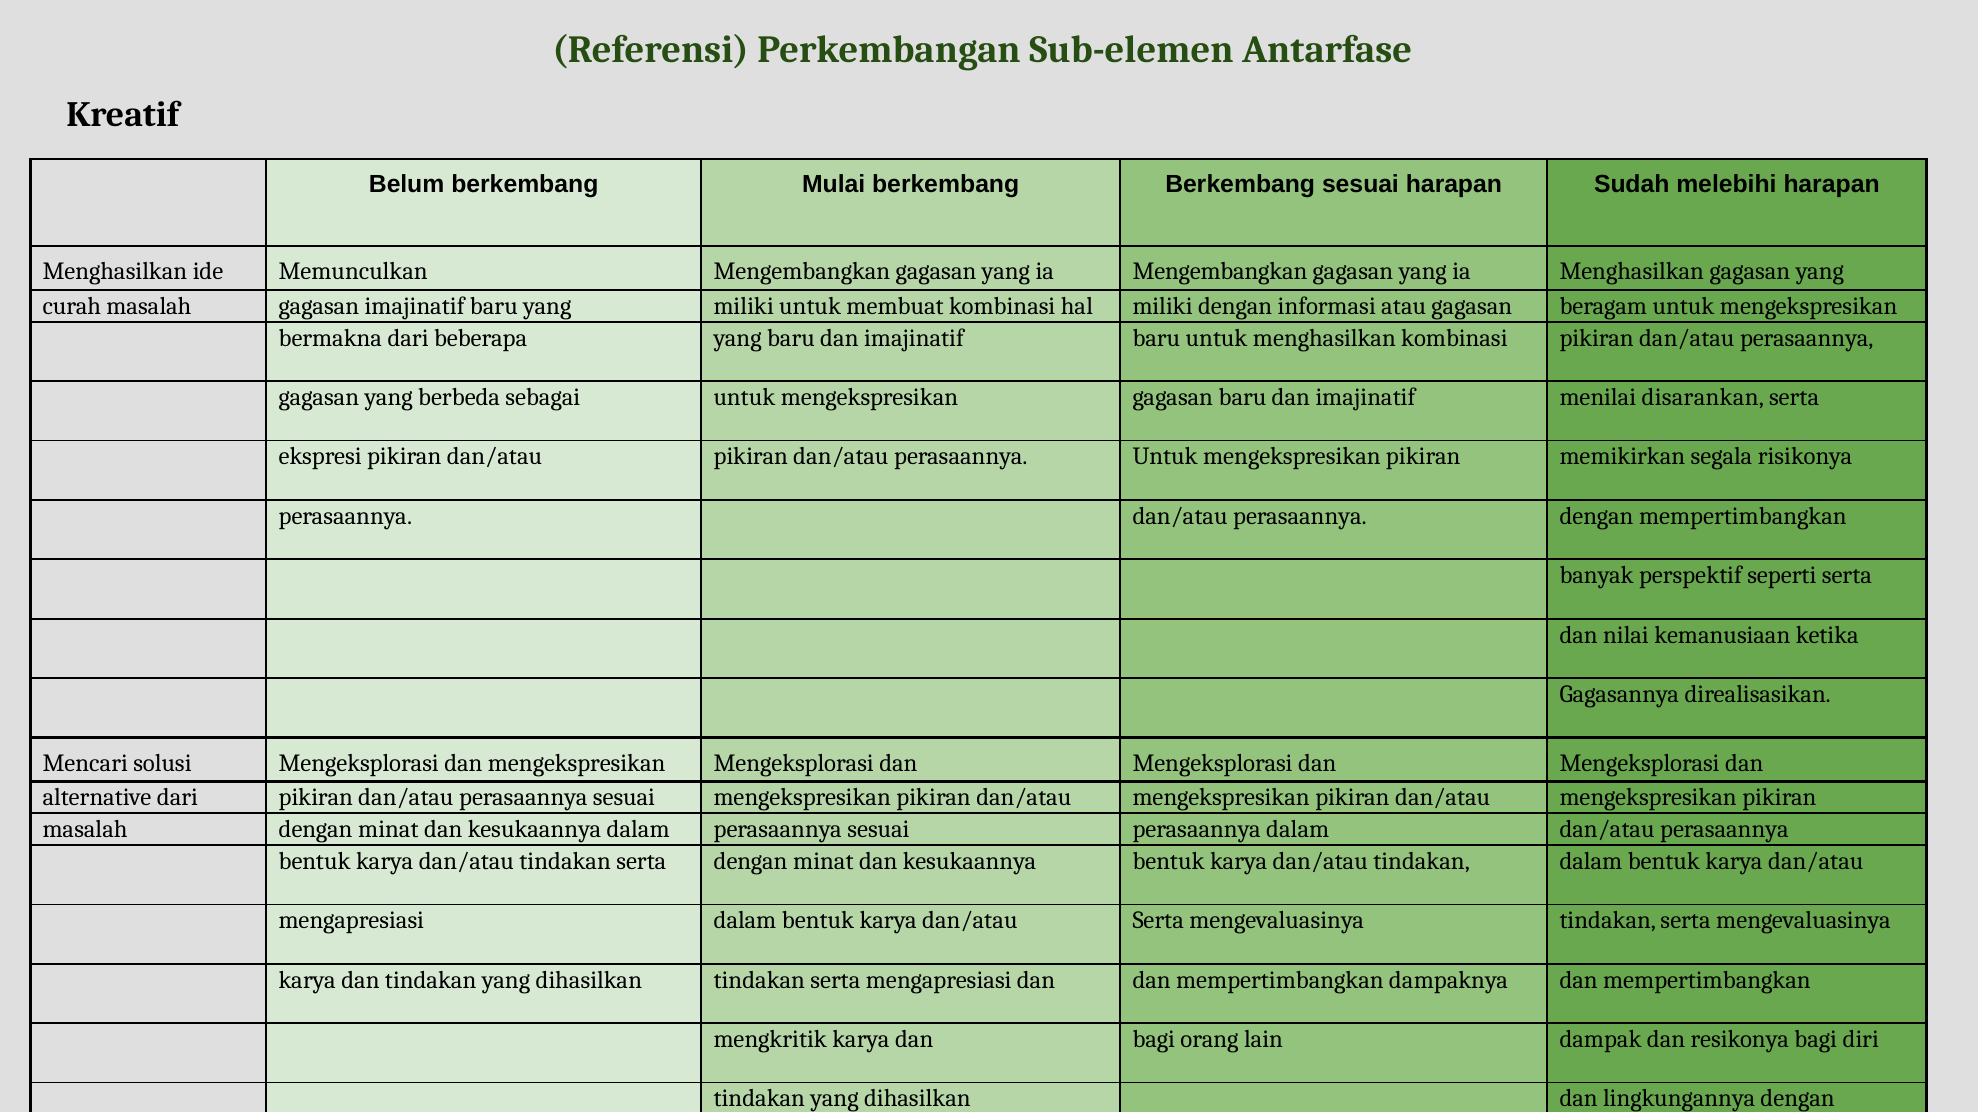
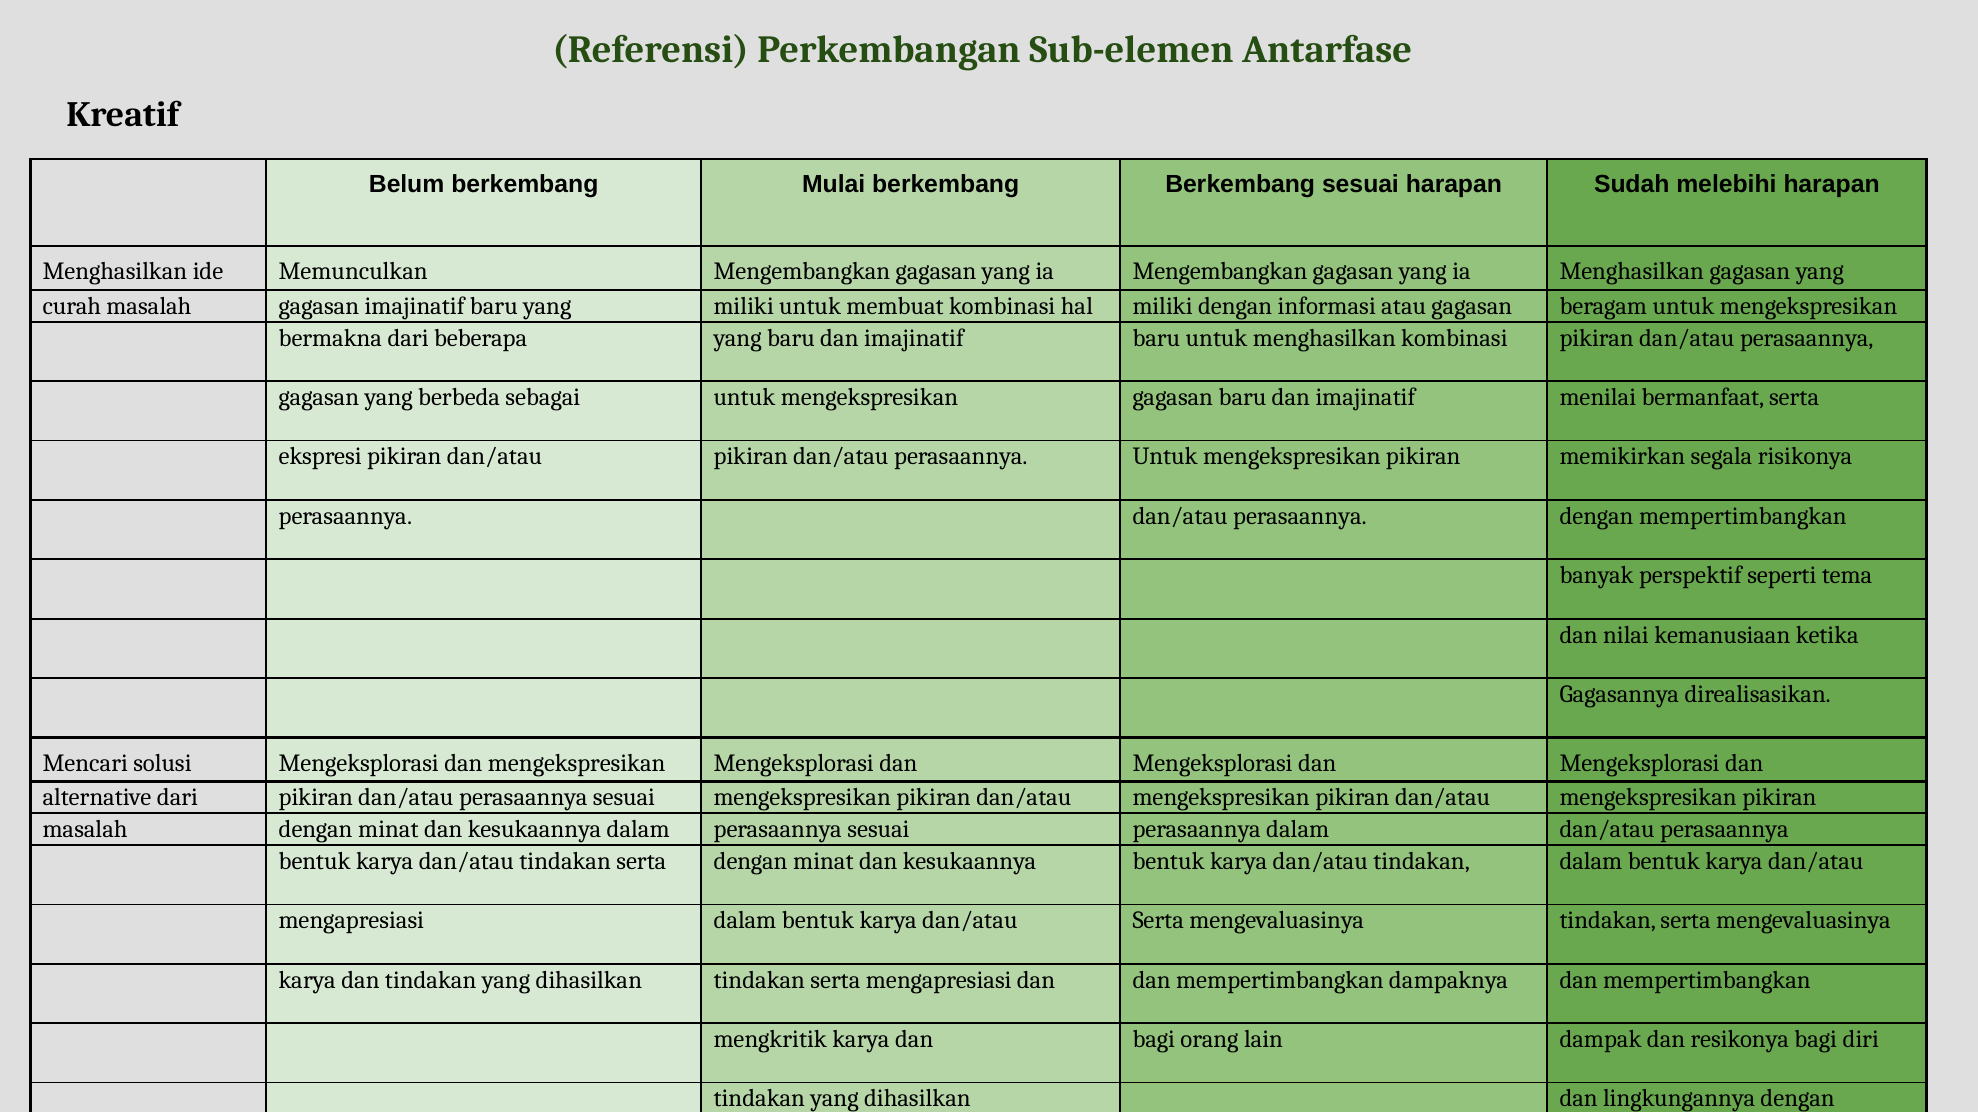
disarankan: disarankan -> bermanfaat (1703, 398)
seperti serta: serta -> tema (1847, 576)
